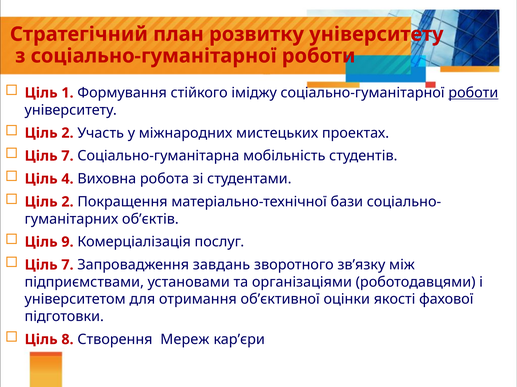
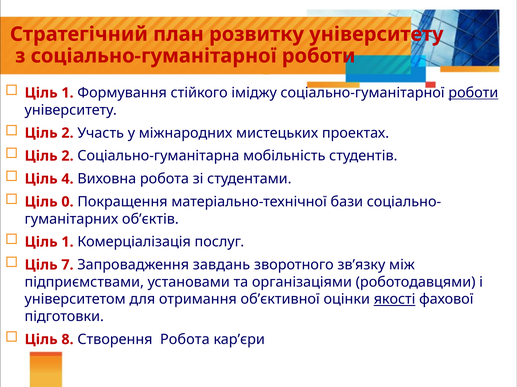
7: 7 -> 2 (67, 156)
2: 2 -> 0 (67, 202)
9: 9 -> 1 (67, 242)
якості underline: none -> present (395, 300)
Створення Мереж: Мереж -> Робота (185, 340)
